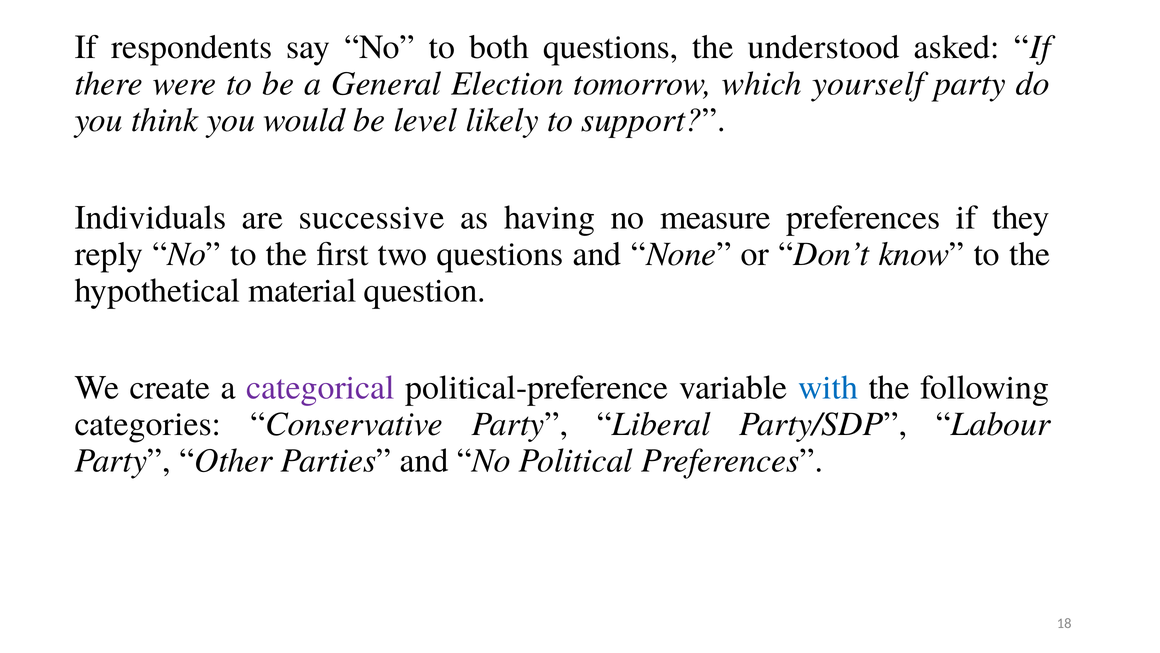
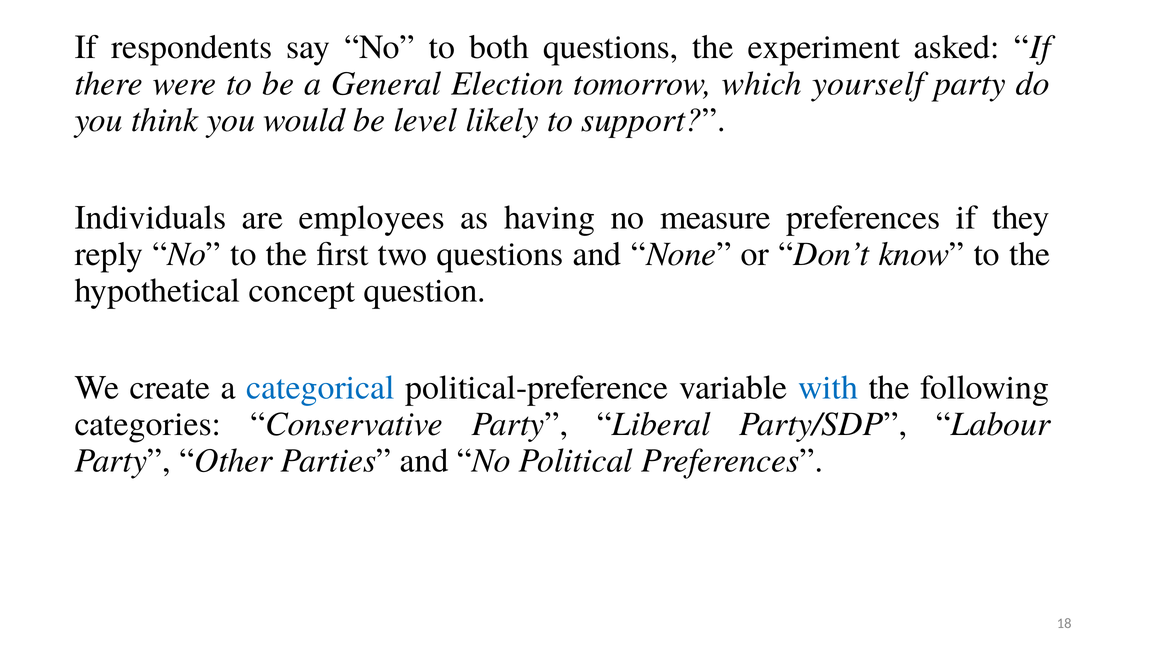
understood: understood -> experiment (824, 47)
successive: successive -> employees (372, 217)
material: material -> concept (302, 290)
categorical colour: purple -> blue (321, 387)
